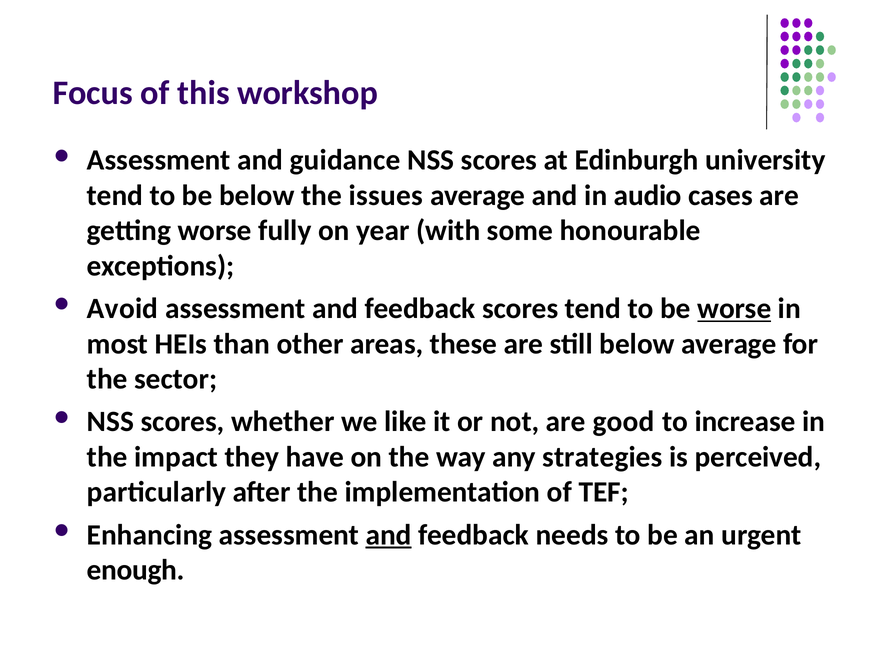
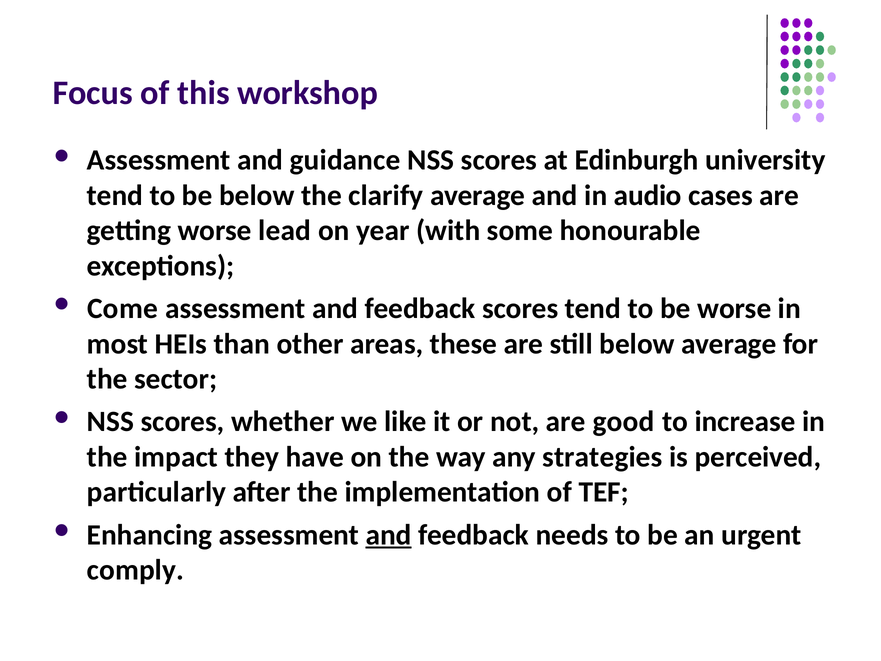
issues: issues -> clarify (386, 195)
fully: fully -> lead (285, 231)
Avoid: Avoid -> Come (123, 309)
worse underline: present -> none (734, 309)
enough: enough -> comply (135, 570)
